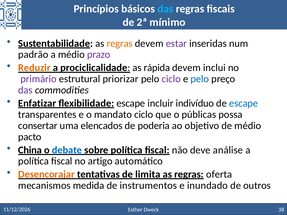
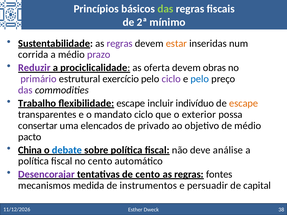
das colour: light blue -> light green (165, 9)
regras colour: orange -> purple (120, 43)
estar colour: purple -> orange (176, 43)
padrão: padrão -> corrida (33, 55)
Reduzir colour: orange -> purple (34, 68)
rápida: rápida -> oferta (157, 68)
inclui: inclui -> obras (214, 68)
priorizar: priorizar -> exercício (121, 79)
Enfatizar: Enfatizar -> Trabalho (37, 103)
escape colour: blue -> orange (244, 103)
públicas: públicas -> exterior (199, 115)
poderia: poderia -> privado (154, 126)
no artigo: artigo -> cento (100, 161)
Desencorajar colour: orange -> purple (46, 175)
de limita: limita -> cento (148, 175)
oferta: oferta -> fontes (219, 175)
inundado: inundado -> persuadir (207, 186)
outros: outros -> capital (257, 186)
